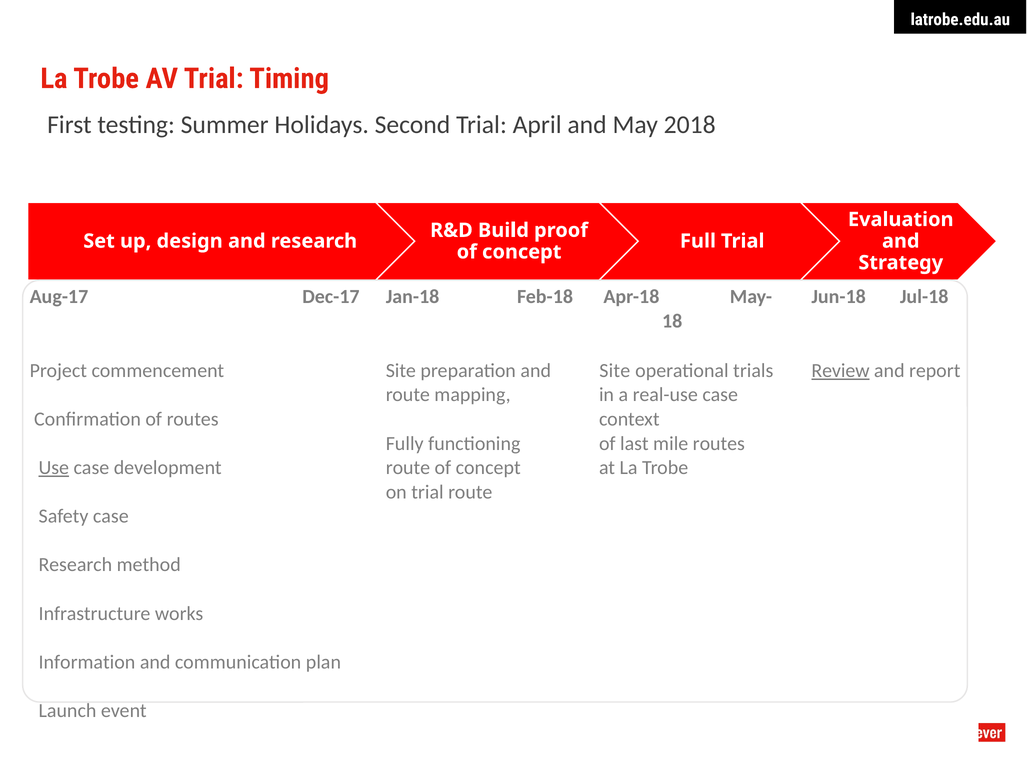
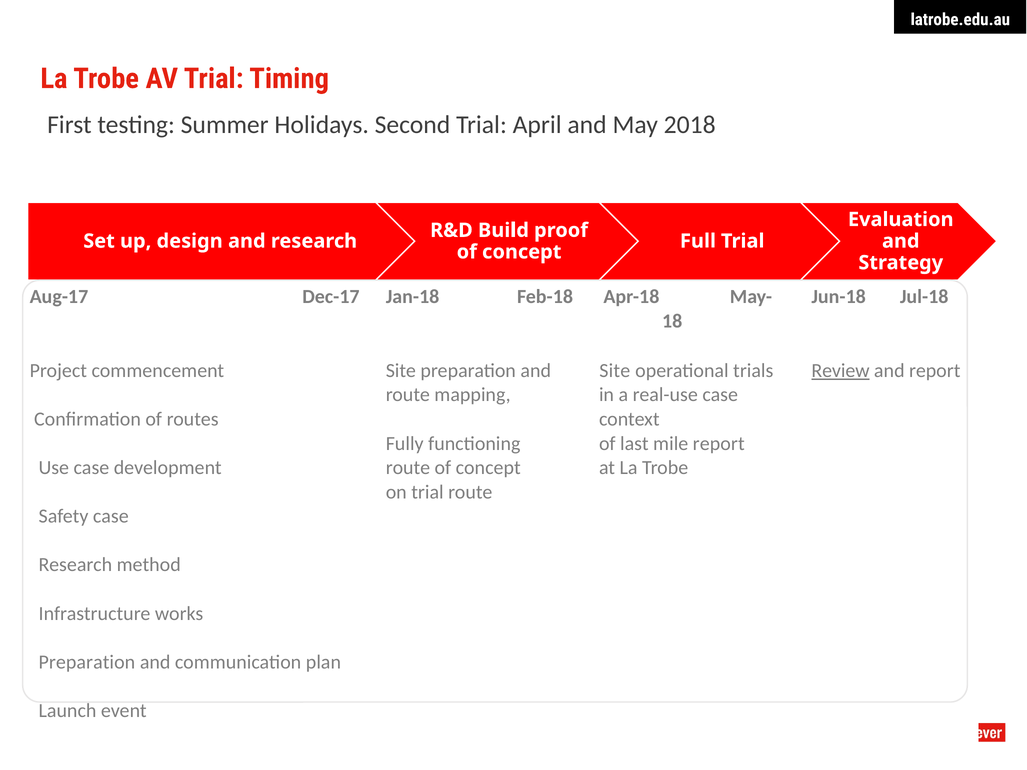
mile routes: routes -> report (719, 444)
Use underline: present -> none (54, 468)
Information: Information -> Preparation (87, 662)
